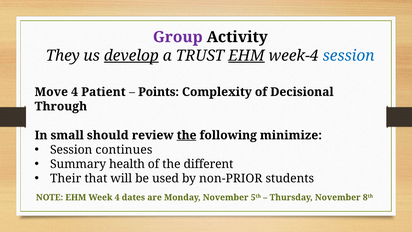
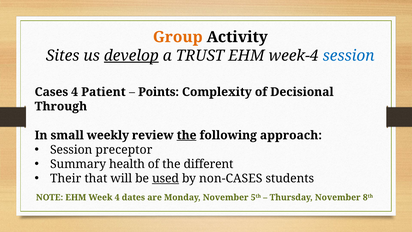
Group colour: purple -> orange (178, 37)
They: They -> Sites (63, 56)
EHM underline: present -> none (246, 56)
Move: Move -> Cases (51, 92)
should: should -> weekly (108, 135)
minimize: minimize -> approach (291, 135)
continues: continues -> preceptor (124, 150)
used underline: none -> present (166, 178)
non-PRIOR: non-PRIOR -> non-CASES (231, 178)
